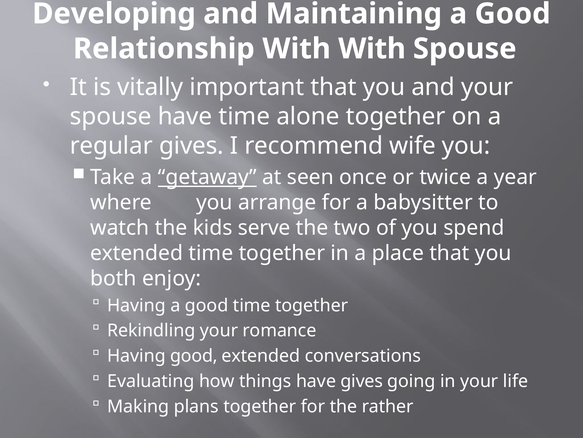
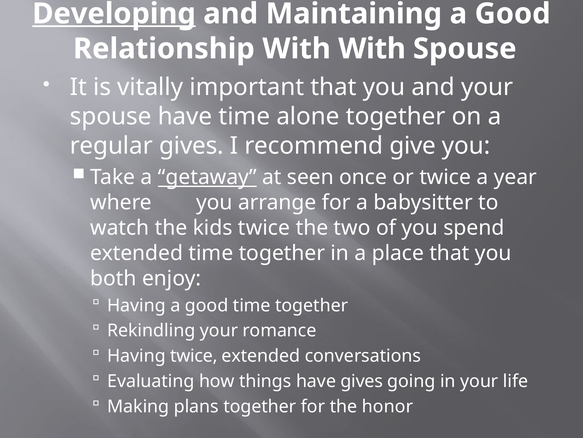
Developing underline: none -> present (114, 14)
wife: wife -> give (413, 145)
kids serve: serve -> twice (264, 227)
Having good: good -> twice (194, 355)
rather: rather -> honor (387, 406)
